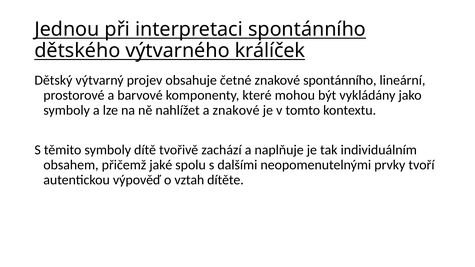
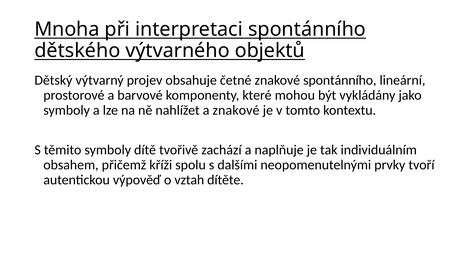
Jednou: Jednou -> Mnoha (67, 29)
králíček: králíček -> objektů (270, 51)
jaké: jaké -> kříži (161, 165)
